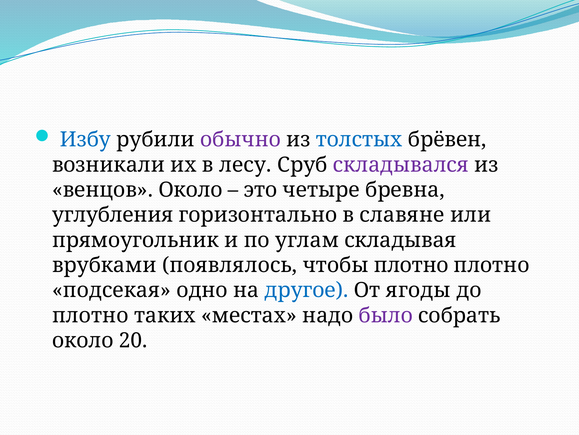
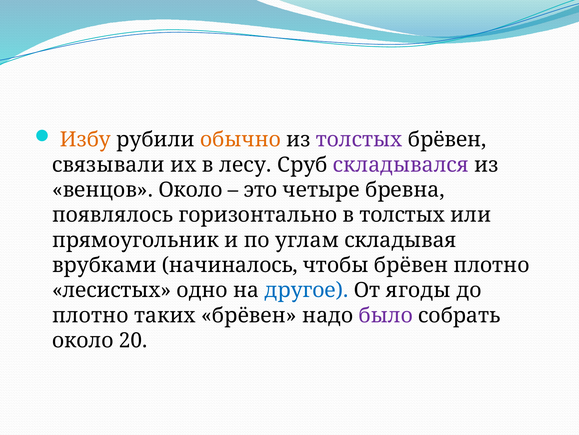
Избу colour: blue -> orange (85, 139)
обычно colour: purple -> orange (241, 139)
толстых colour: blue -> purple (359, 139)
возникали: возникали -> связывали (108, 164)
углубления: углубления -> появлялось (113, 215)
в славяне: славяне -> толстых (402, 215)
появлялось: появлялось -> начиналось (230, 265)
чтобы плотно: плотно -> брёвен (411, 265)
подсекая: подсекая -> лесистых (112, 290)
таких местах: местах -> брёвен (249, 315)
